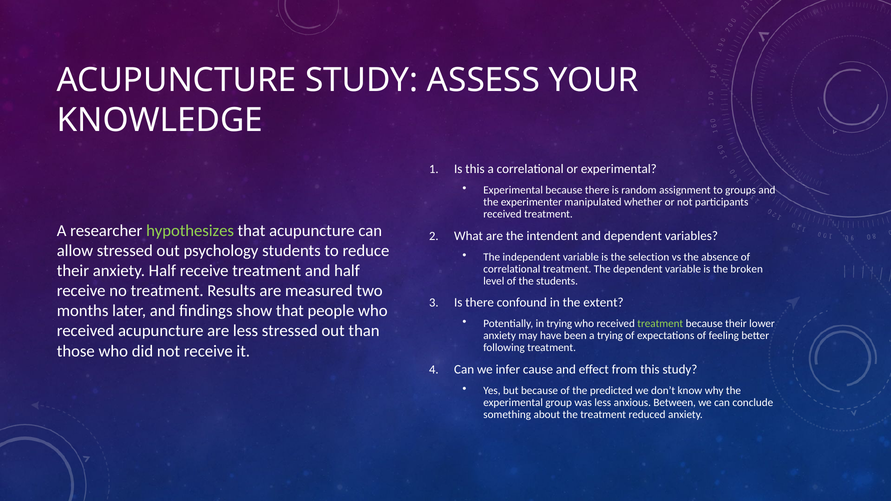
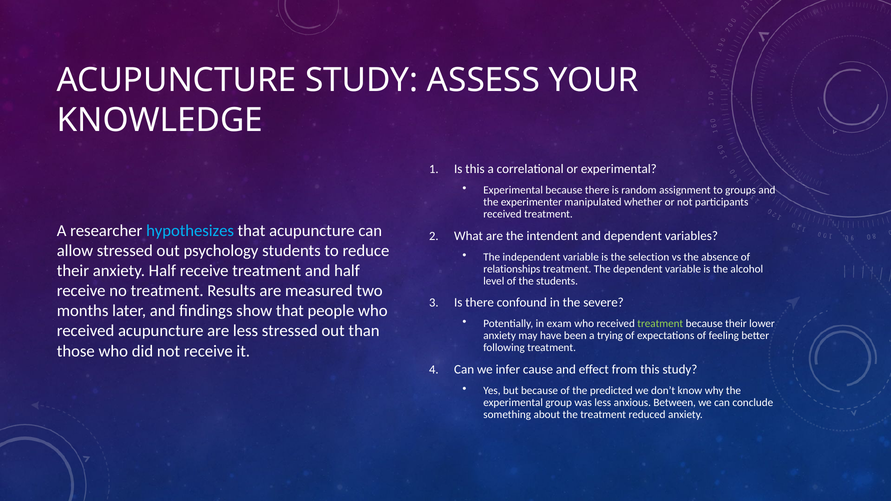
hypothesizes colour: light green -> light blue (190, 231)
correlational: correlational -> relationships (512, 269)
broken: broken -> alcohol (747, 269)
extent: extent -> severe (603, 303)
in trying: trying -> exam (559, 324)
